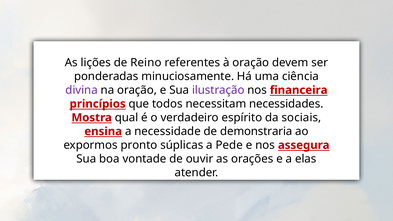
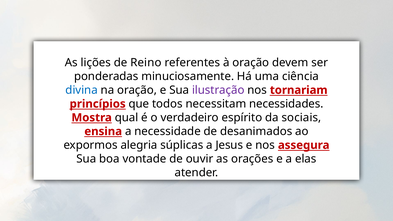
divina colour: purple -> blue (82, 90)
financeira: financeira -> tornariam (299, 90)
demonstraria: demonstraria -> desanimados (256, 131)
pronto: pronto -> alegria (139, 145)
Pede: Pede -> Jesus (229, 145)
